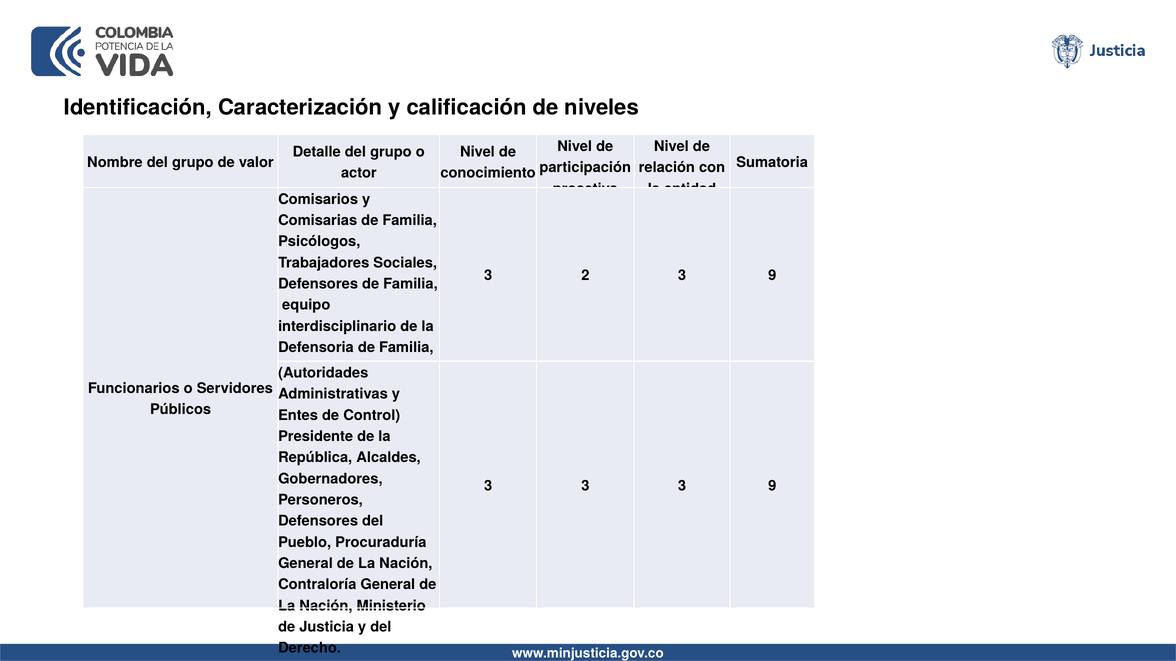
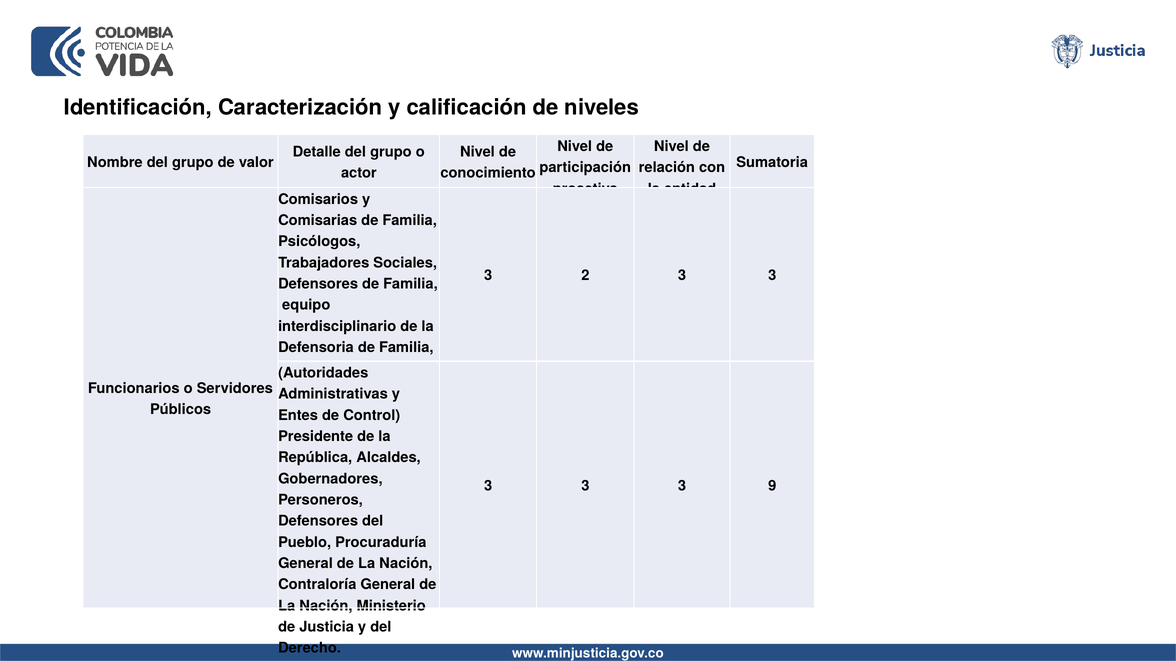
2 3 9: 9 -> 3 (772, 276)
